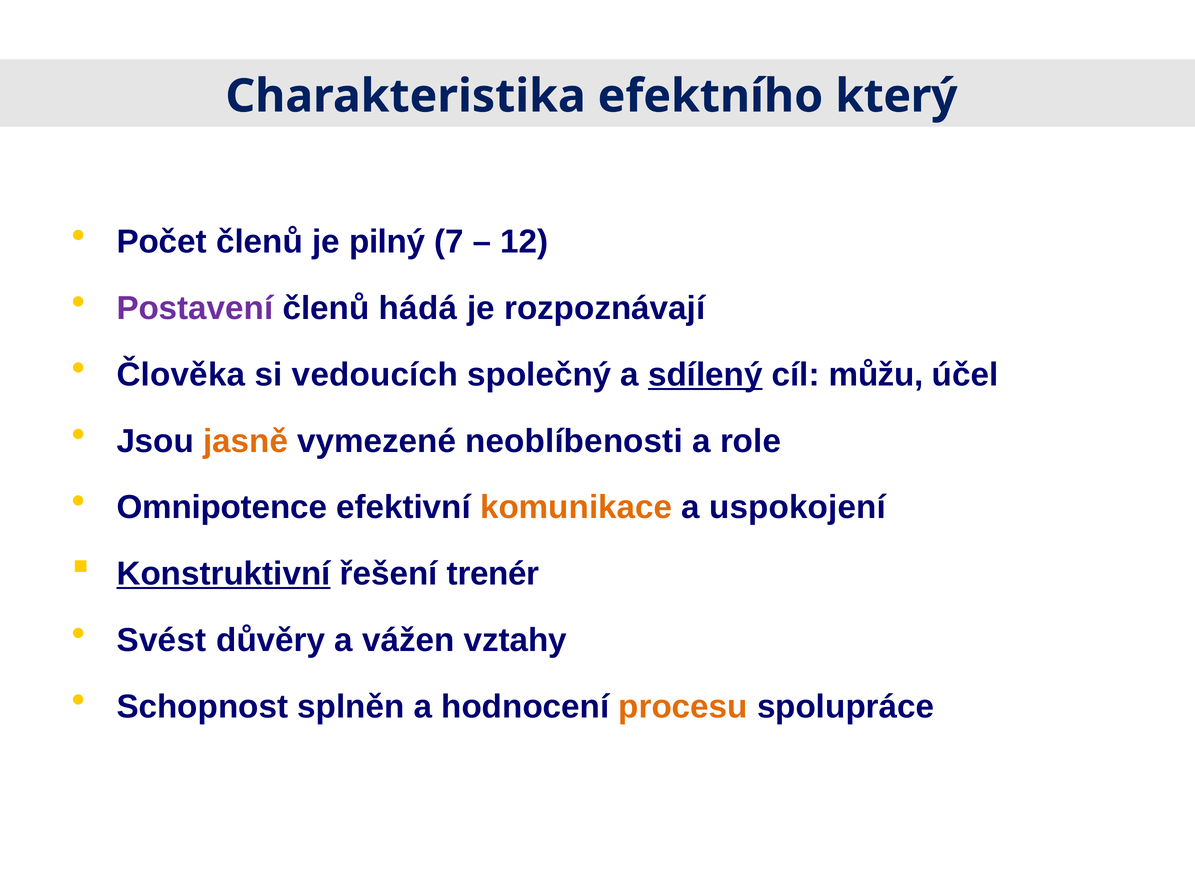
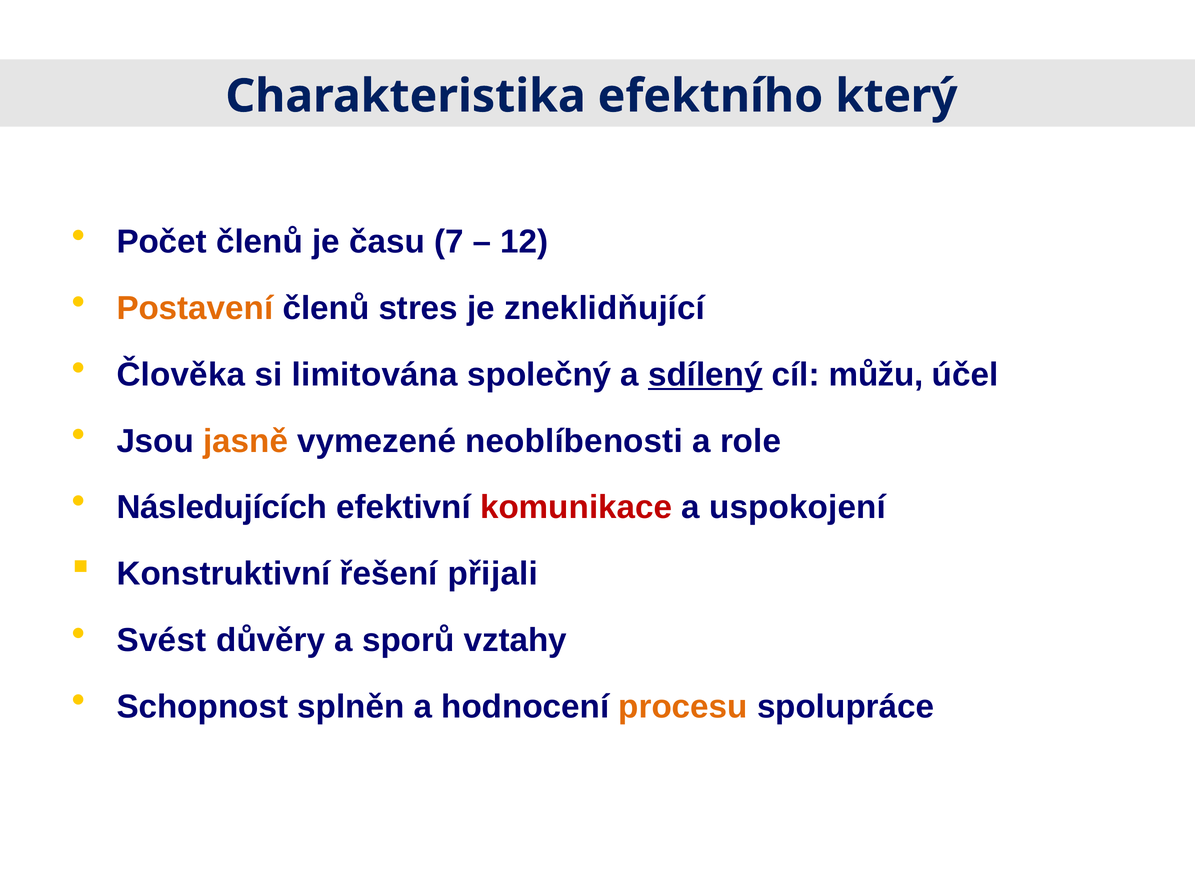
pilný: pilný -> času (387, 242)
Postavení colour: purple -> orange (195, 308)
hádá: hádá -> stres (418, 308)
rozpoznávají: rozpoznávají -> zneklidňující (605, 308)
vedoucích: vedoucích -> limitována (375, 375)
Omnipotence: Omnipotence -> Následujících (222, 508)
komunikace colour: orange -> red (576, 508)
Konstruktivní underline: present -> none (224, 574)
trenér: trenér -> přijali (493, 574)
vážen: vážen -> sporů (408, 640)
